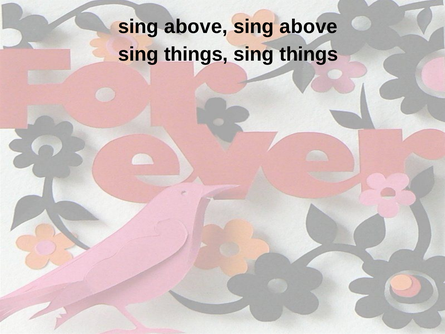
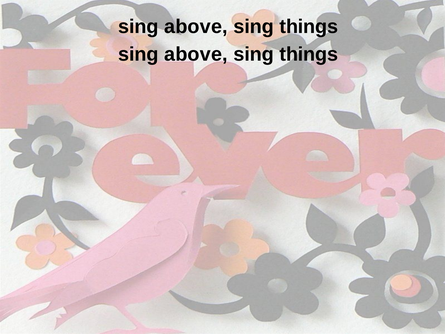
above: above -> things (309, 27)
things: things -> above (196, 54)
